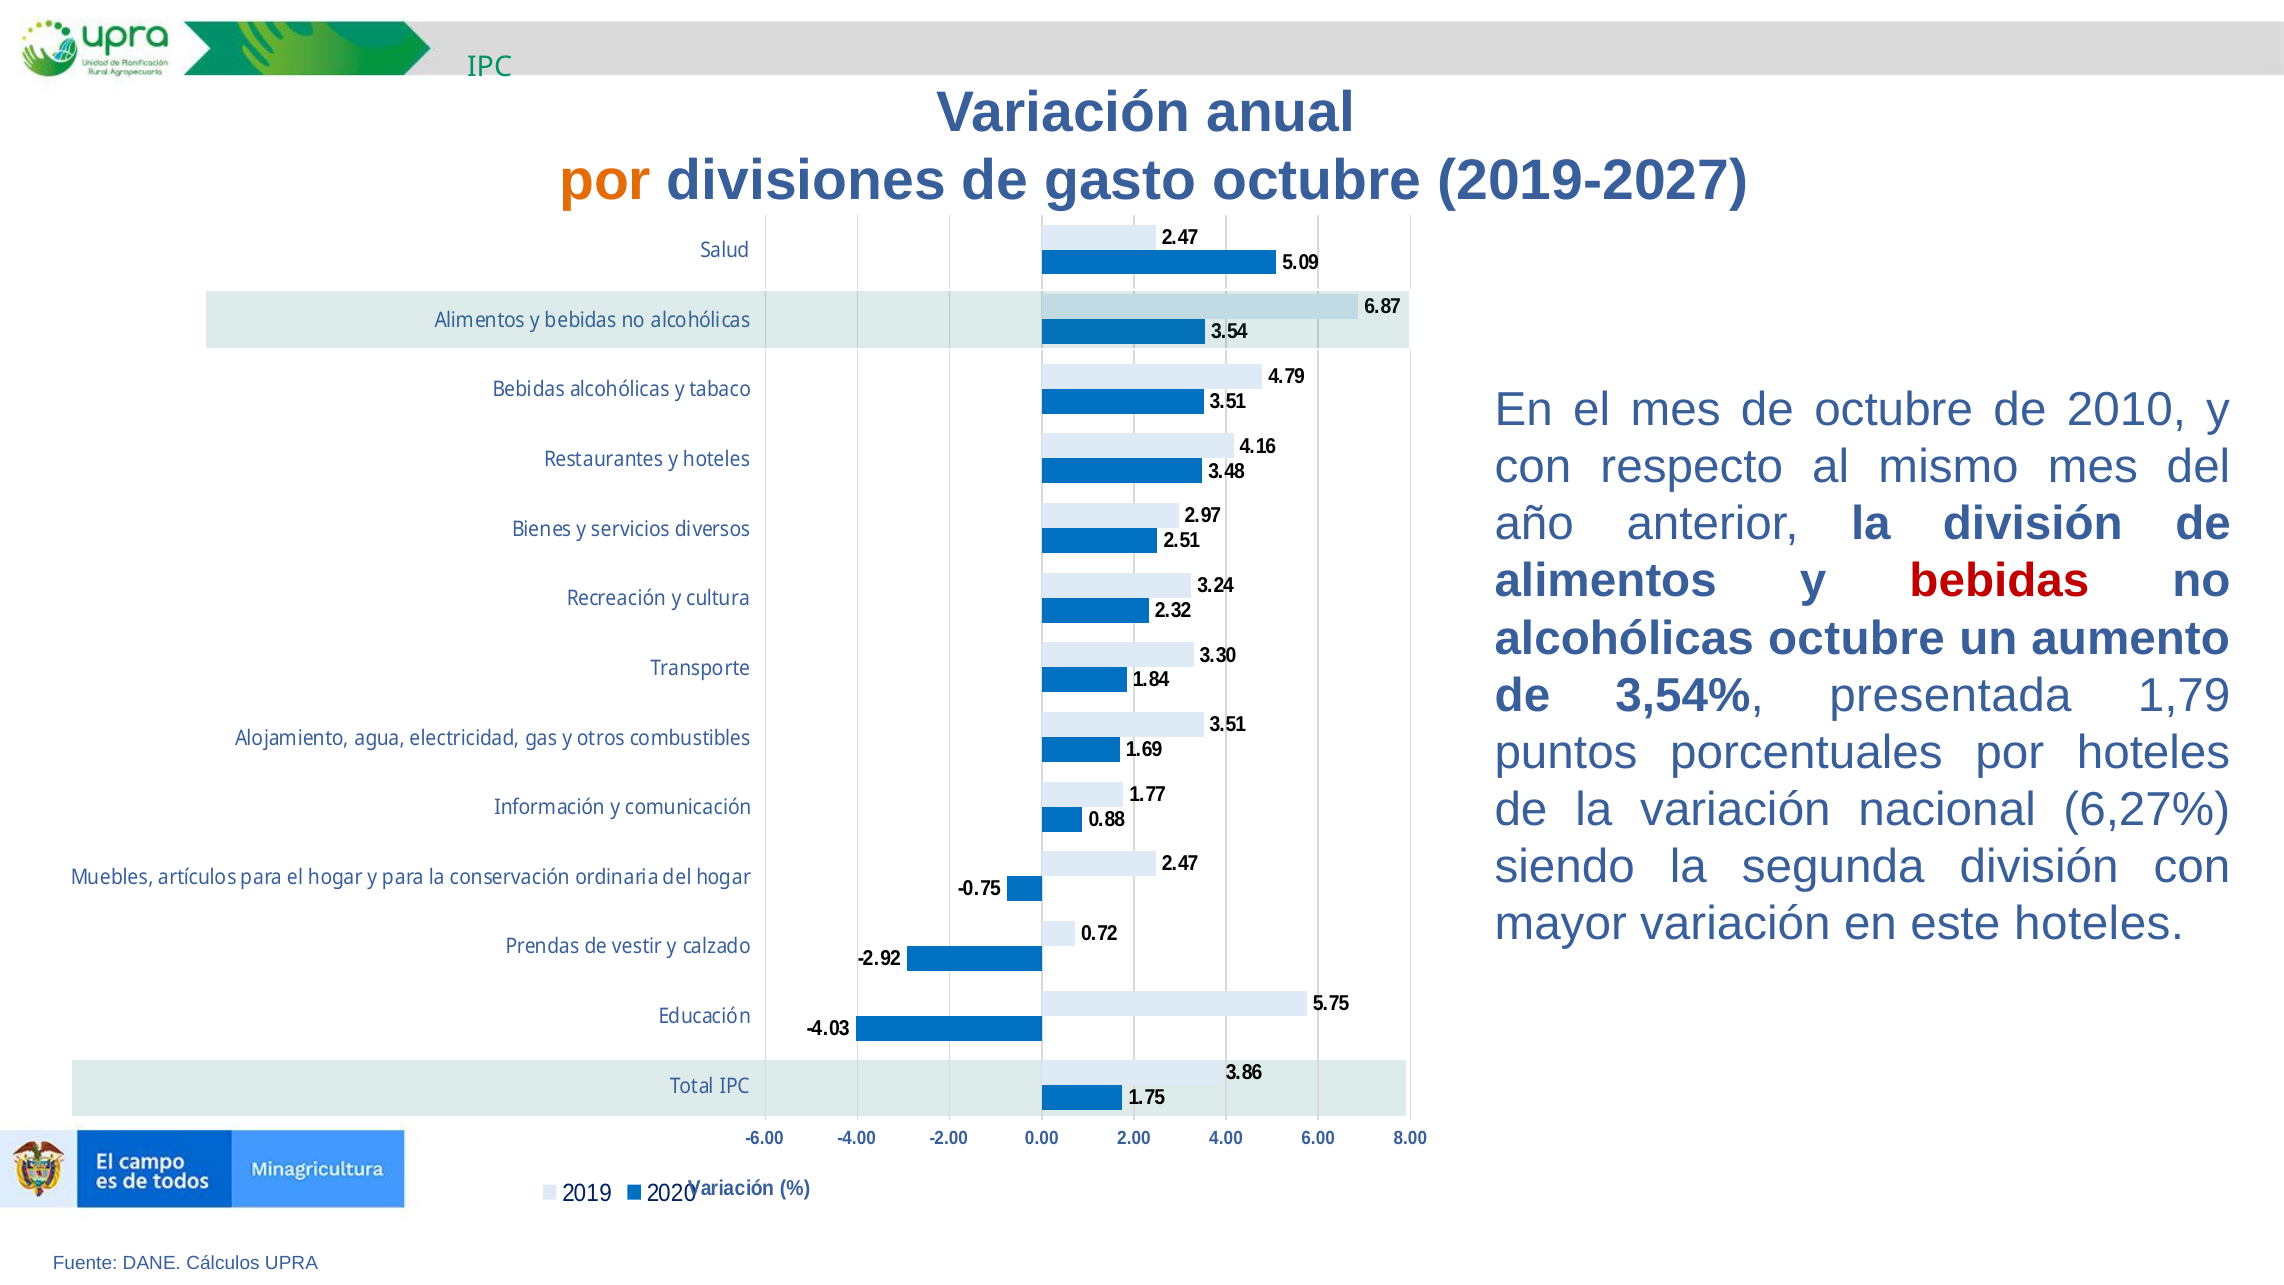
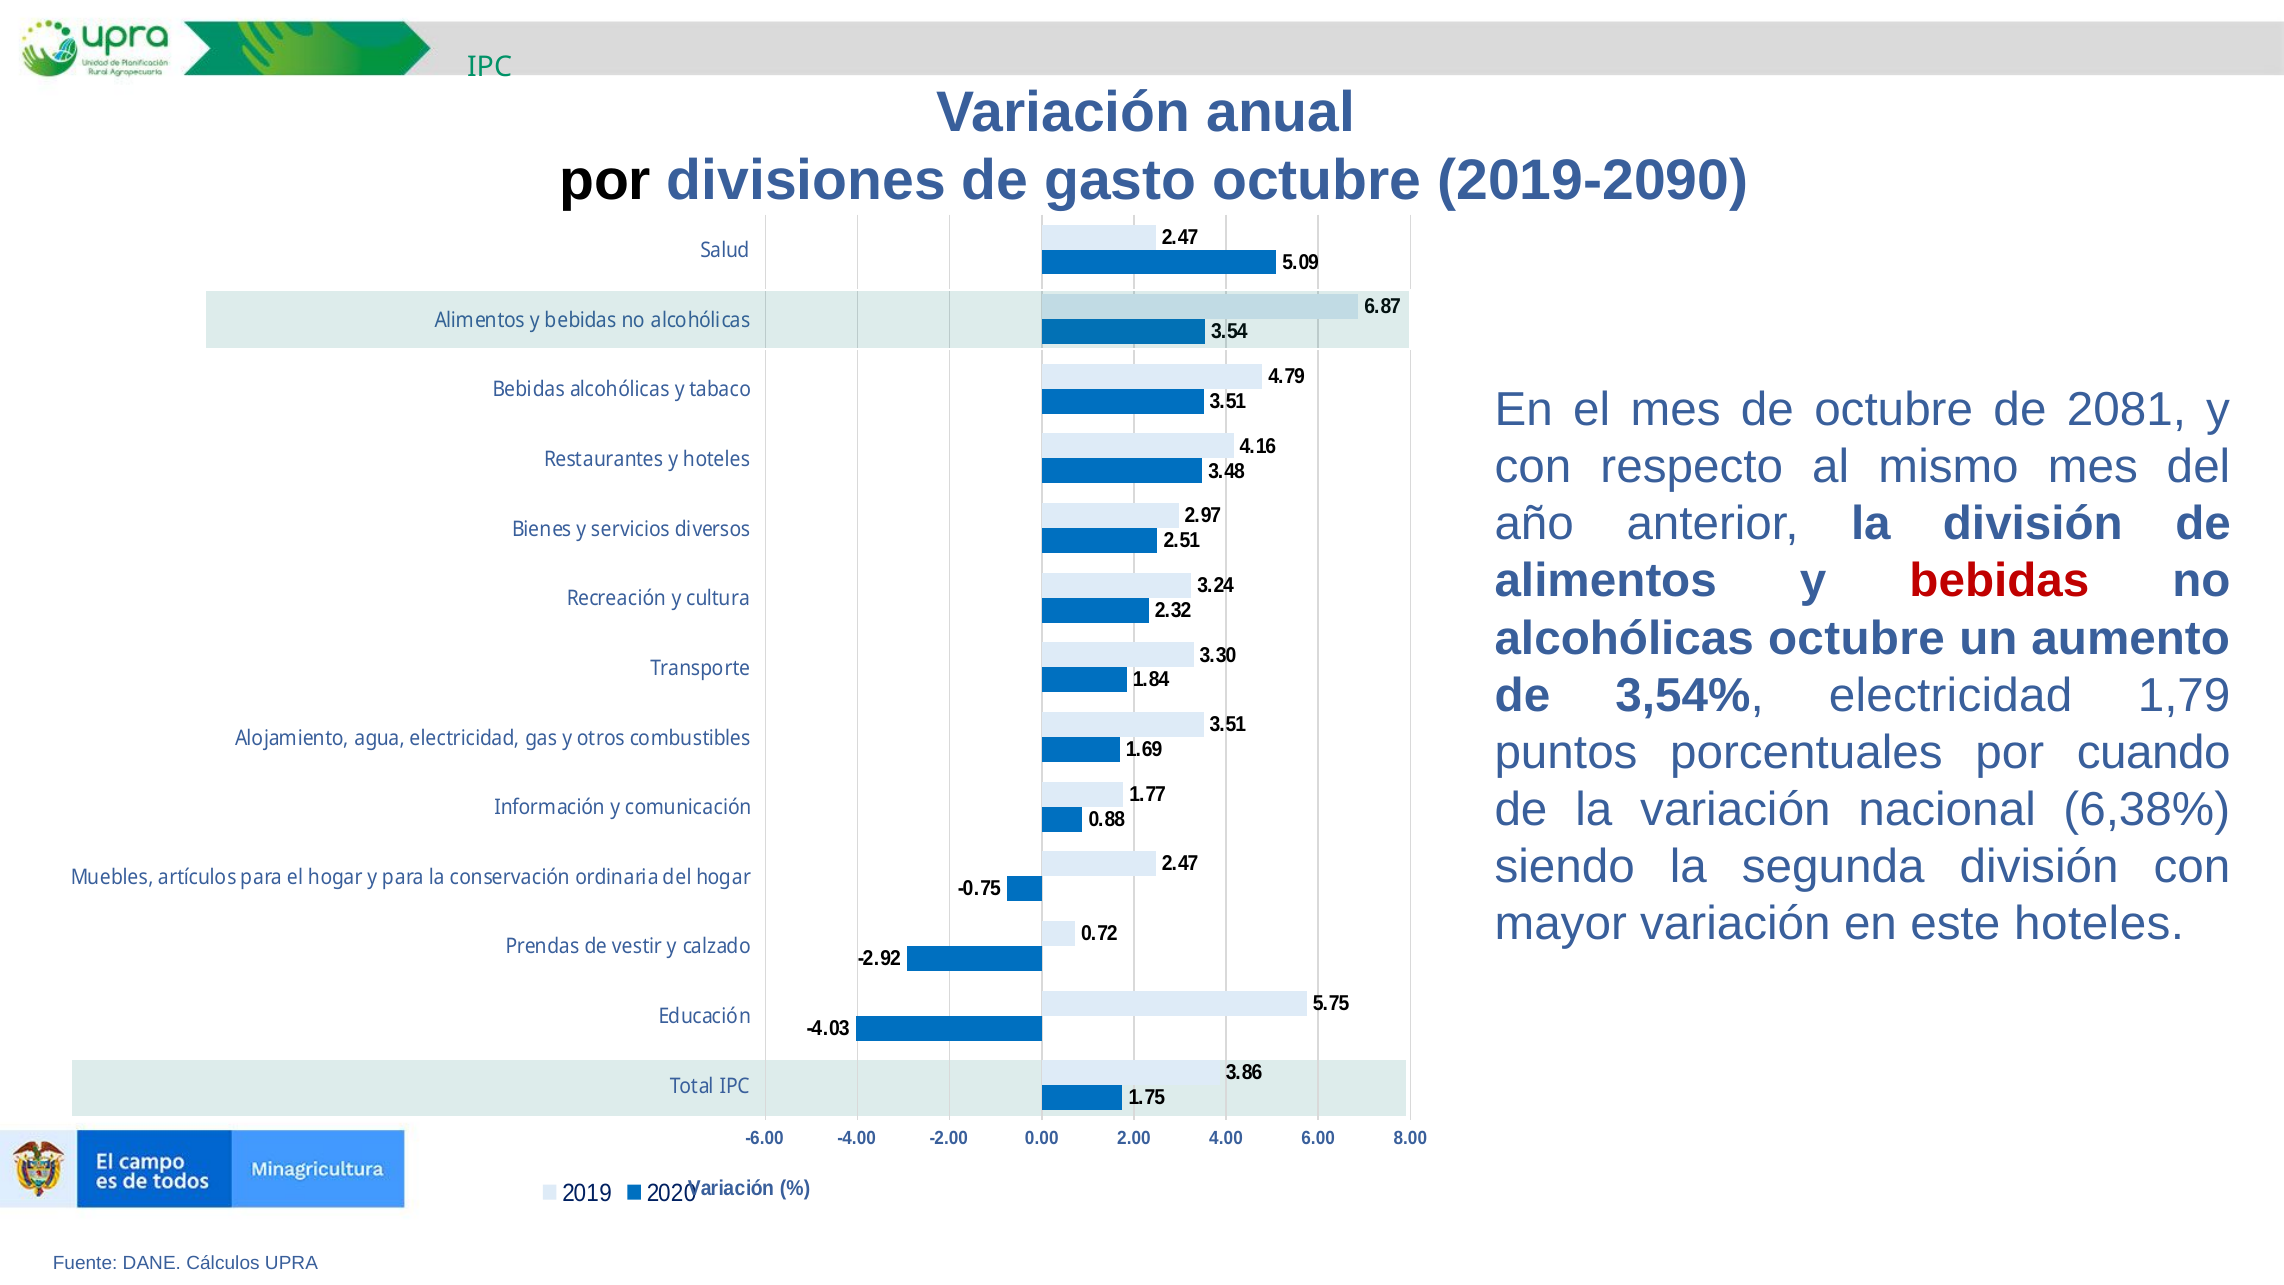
por colour: orange -> black (605, 181)
2019-2027: 2019-2027 -> 2019-2090 (1593, 181)
2010: 2010 -> 2081 (2126, 410)
3,54% presentada: presentada -> electricidad (1951, 695)
por hoteles: hoteles -> cuando (2154, 752)
6,27%: 6,27% -> 6,38% (2147, 810)
